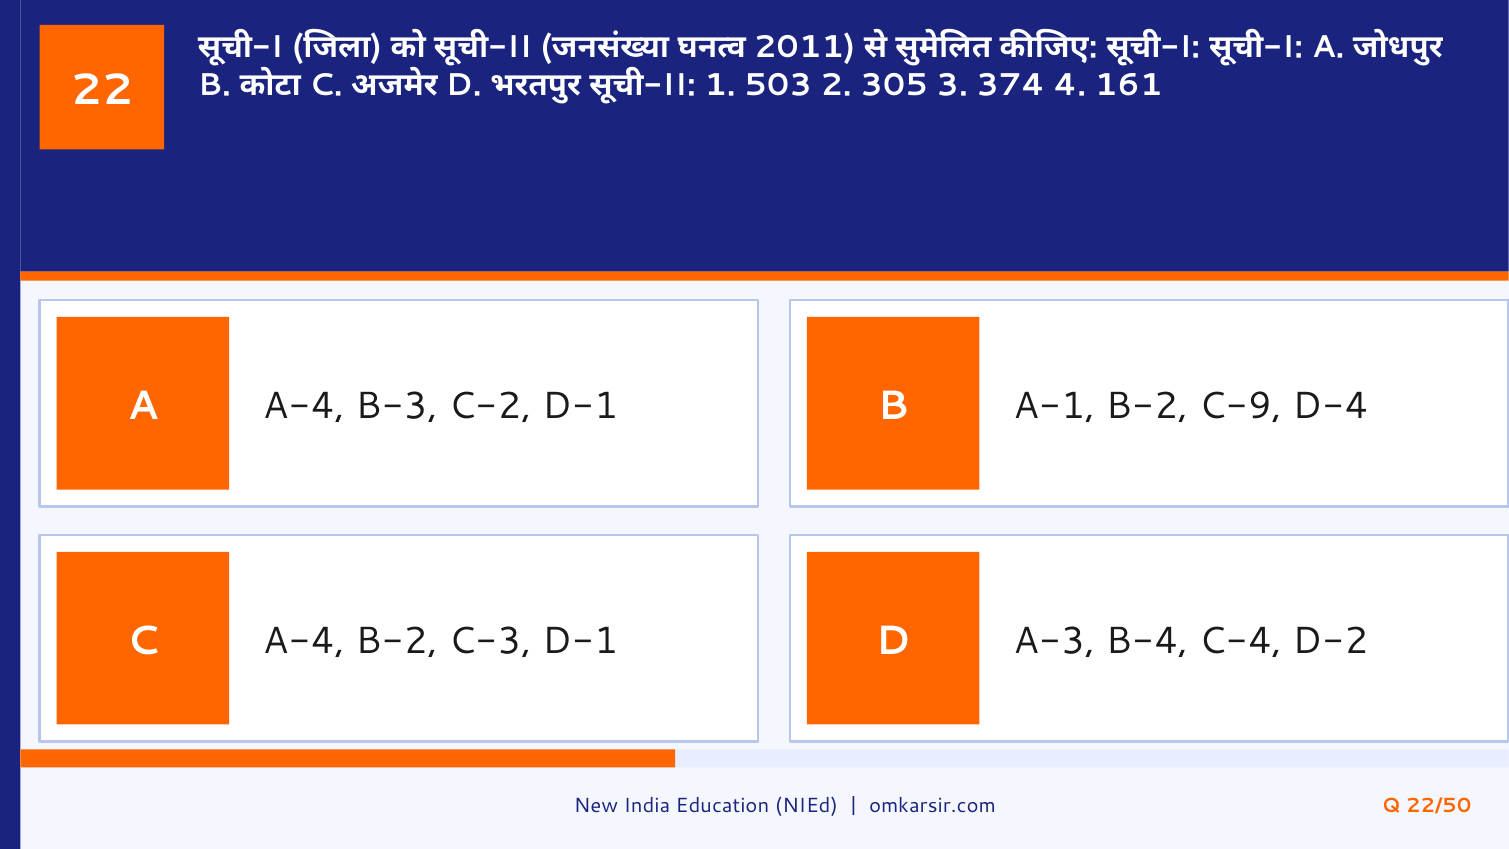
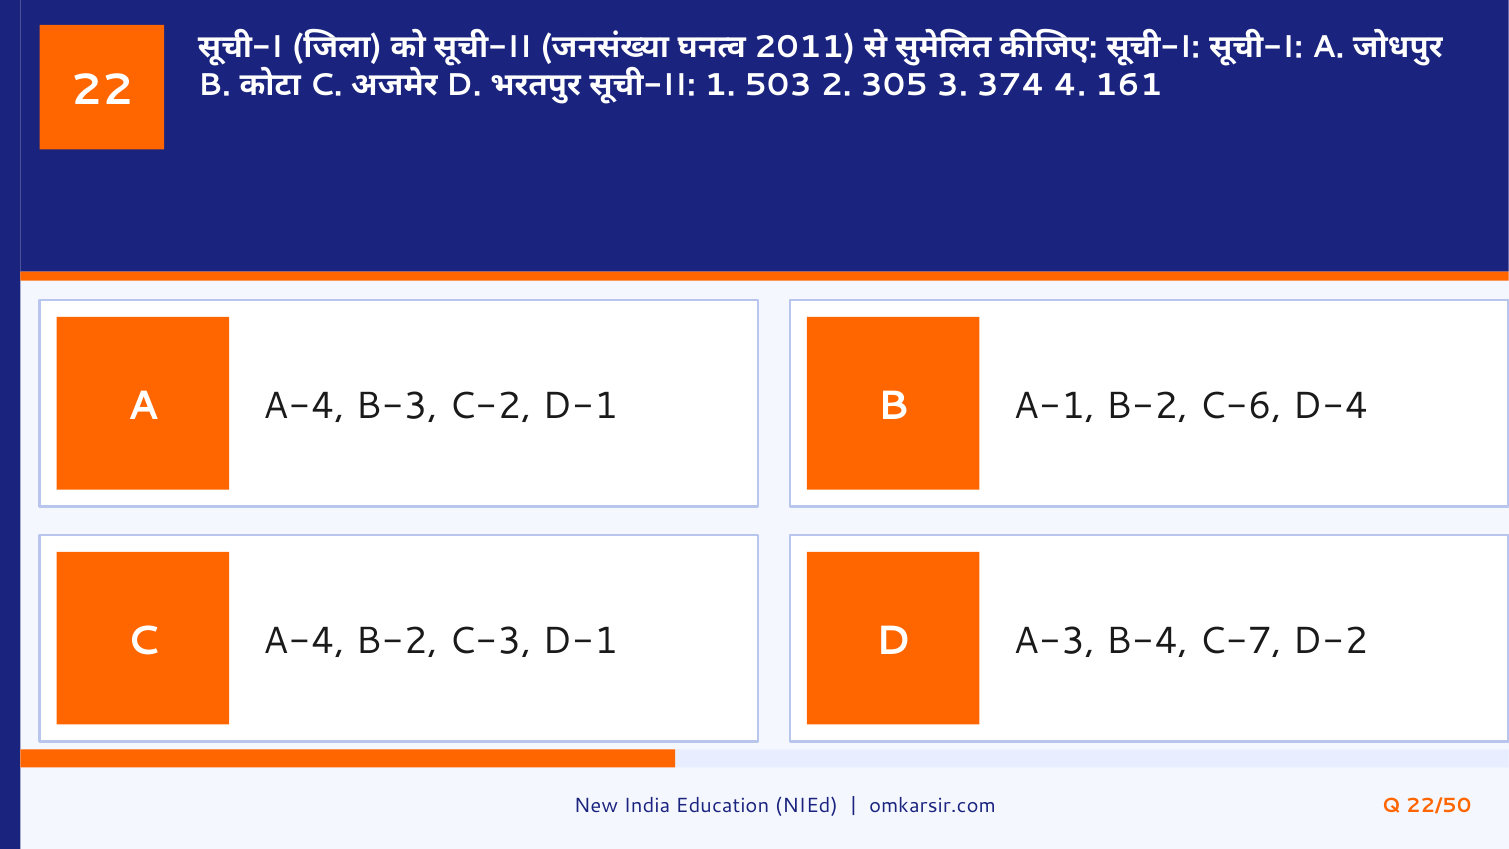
C-9: C-9 -> C-6 (1241, 406)
C-4: C-4 -> C-7 (1241, 641)
